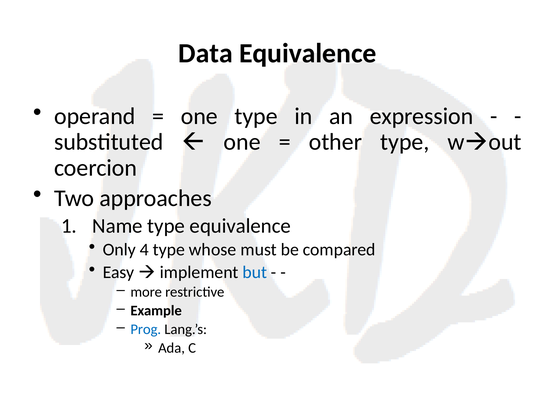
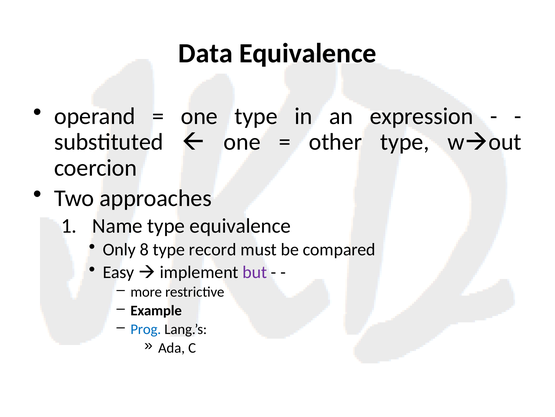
4: 4 -> 8 (144, 249)
whose: whose -> record (213, 249)
but colour: blue -> purple (255, 272)
